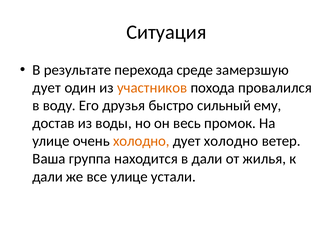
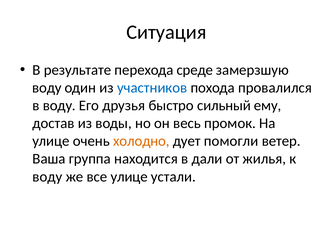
дует: дует -> воду (47, 88)
участников colour: orange -> blue (152, 88)
дует холодно: холодно -> помогли (231, 141)
дали: дали -> воду (47, 176)
